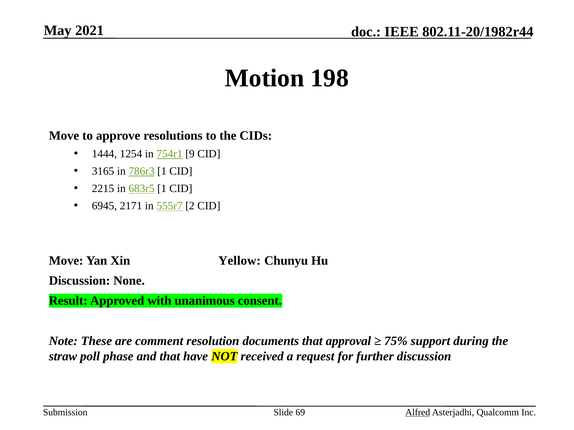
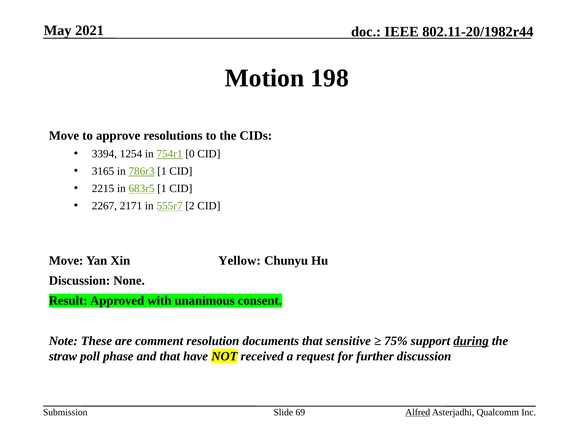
1444: 1444 -> 3394 (104, 154)
9: 9 -> 0 (190, 154)
6945: 6945 -> 2267 (104, 206)
approval: approval -> sensitive (348, 341)
during underline: none -> present (471, 341)
